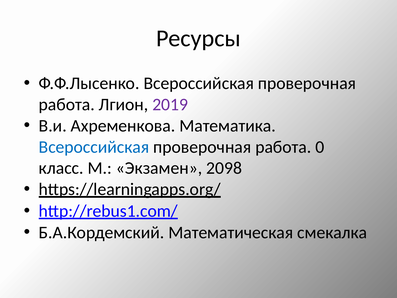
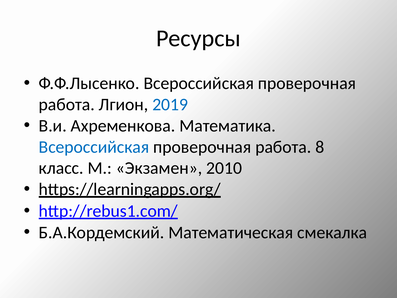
2019 colour: purple -> blue (170, 104)
0: 0 -> 8 (320, 147)
2098: 2098 -> 2010 (224, 168)
